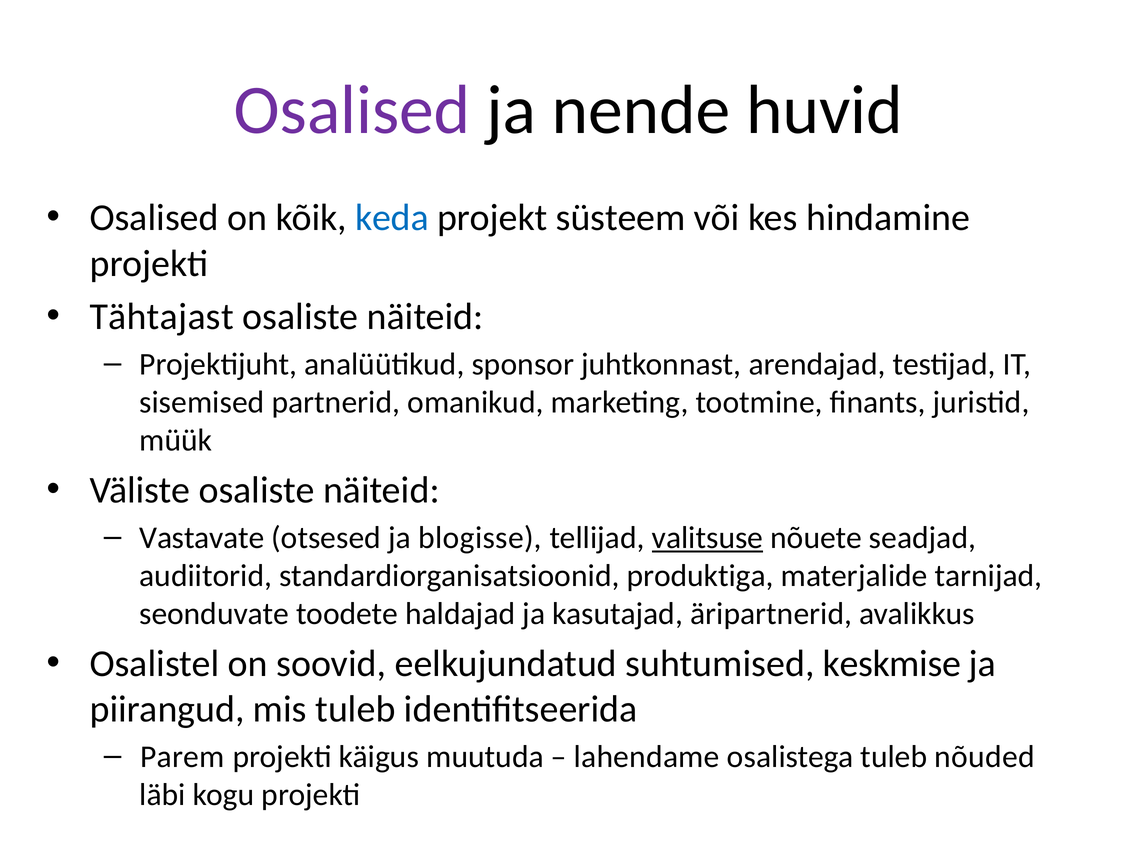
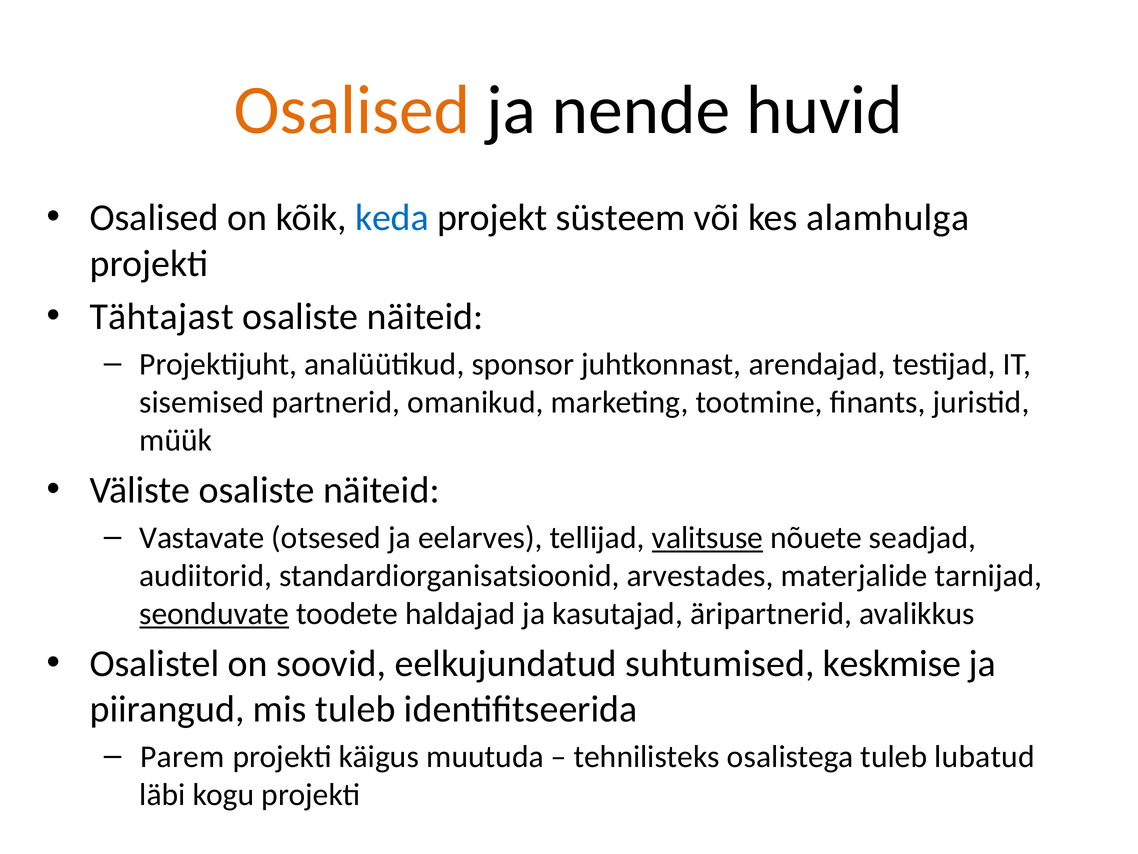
Osalised colour: purple -> orange (352, 110)
hindamine: hindamine -> alamhulga (888, 218)
blogisse: blogisse -> eelarves (480, 537)
produktiga: produktiga -> arvestades (700, 575)
seonduvate underline: none -> present (214, 613)
lahendame: lahendame -> tehnilisteks (647, 756)
nõuded: nõuded -> lubatud (985, 756)
